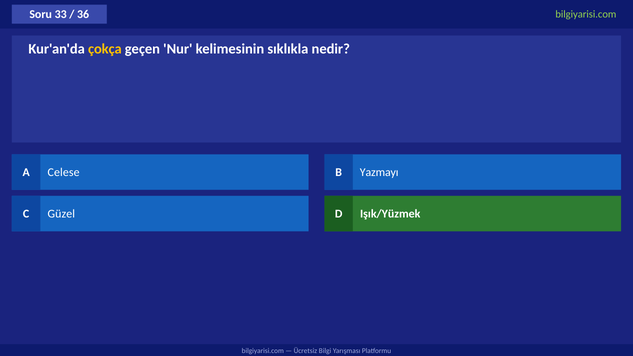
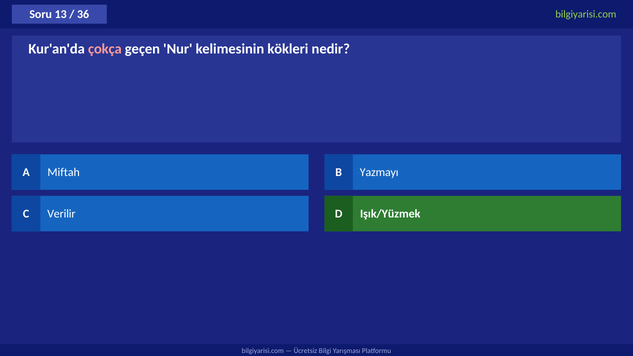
33: 33 -> 13 (61, 14)
çokça colour: yellow -> pink (105, 49)
sıklıkla: sıklıkla -> kökleri (288, 49)
Celese: Celese -> Miftah (64, 172)
Güzel: Güzel -> Verilir (61, 214)
